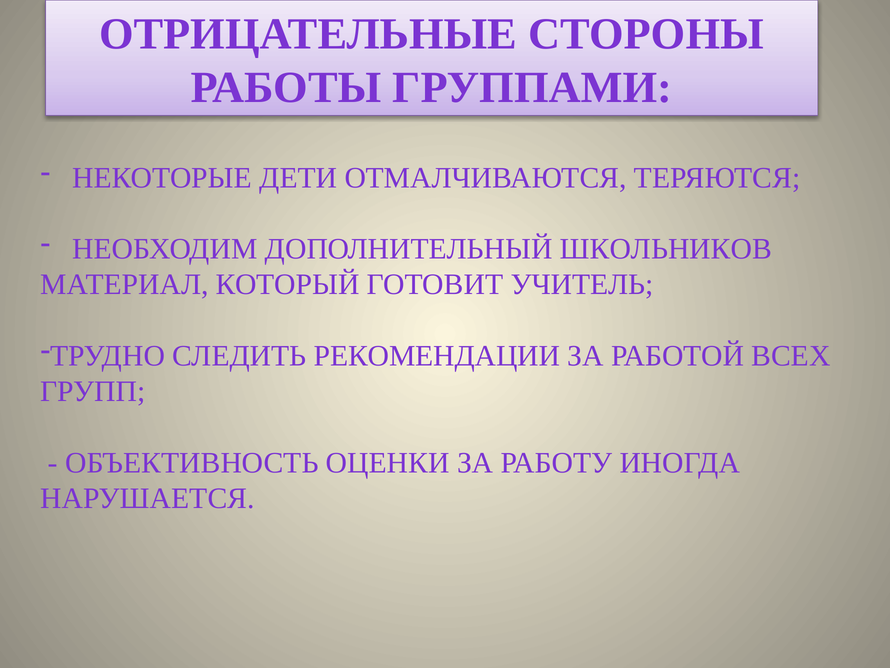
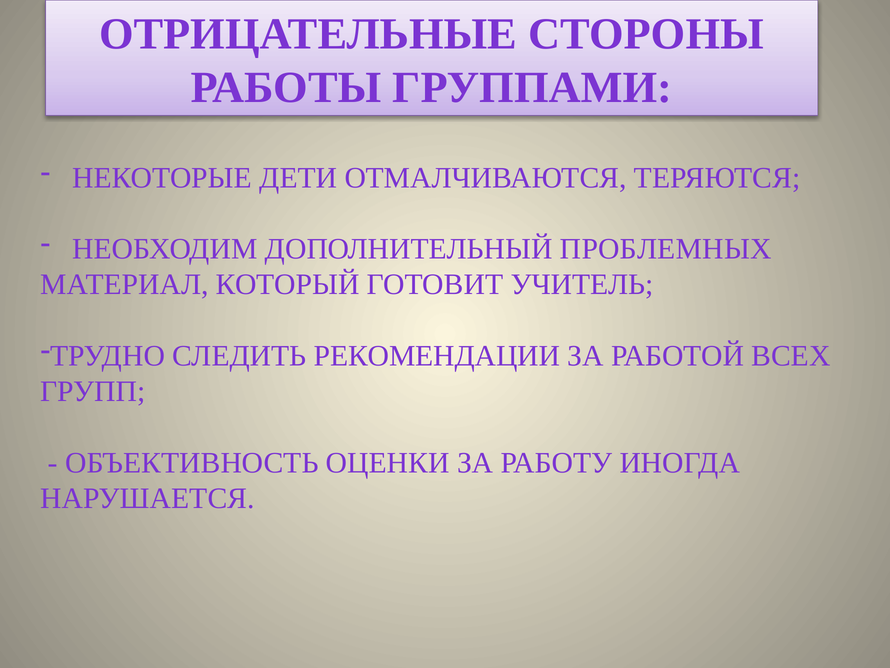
ШКОЛЬНИКОВ: ШКОЛЬНИКОВ -> ПРОБЛЕМНЫХ (666, 249)
